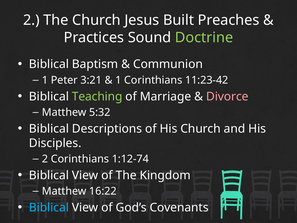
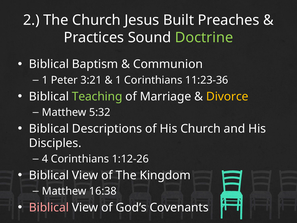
11:23-42: 11:23-42 -> 11:23-36 (207, 80)
Divorce colour: pink -> yellow (227, 96)
2: 2 -> 4 (45, 159)
1:12-74: 1:12-74 -> 1:12-26 (130, 159)
16:22: 16:22 -> 16:38 (103, 191)
Biblical colour: light blue -> pink (49, 207)
